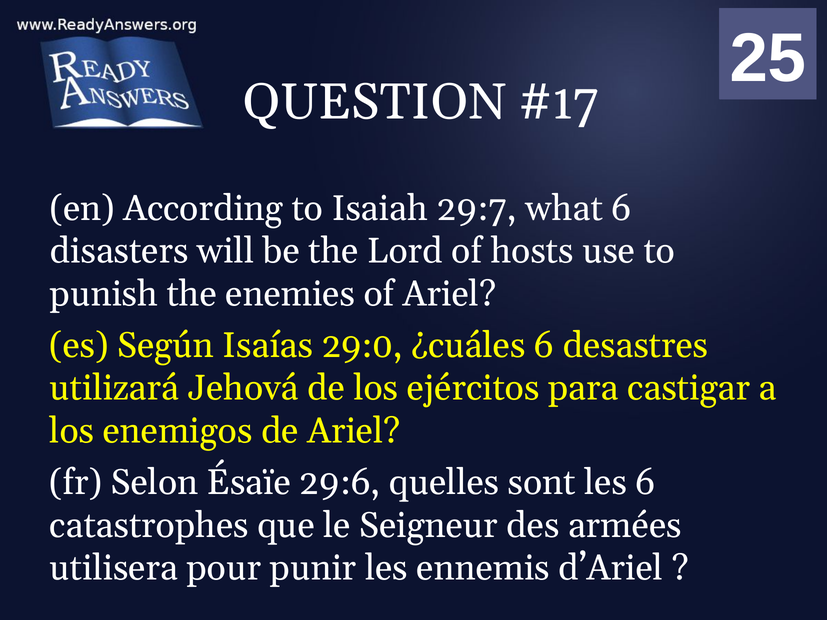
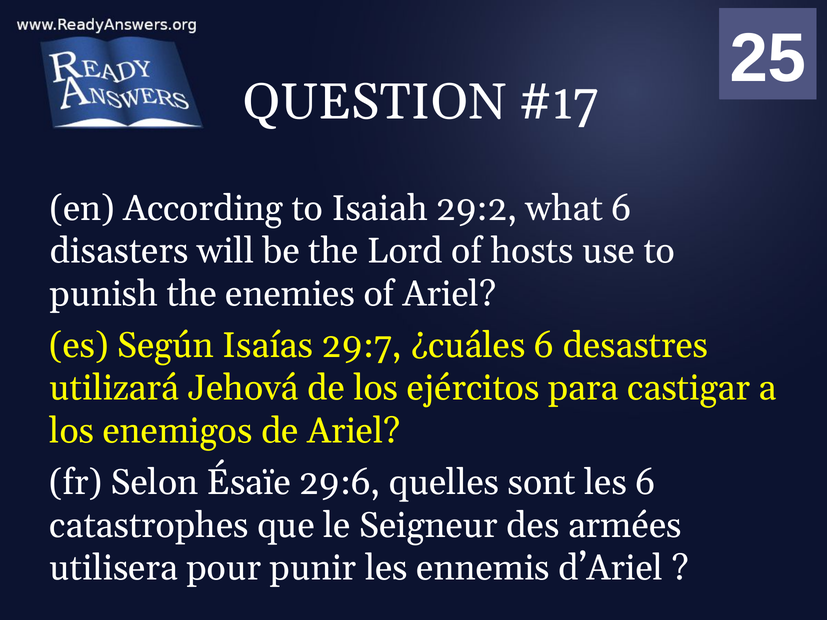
29:7: 29:7 -> 29:2 (477, 208)
29:0: 29:0 -> 29:7 (362, 346)
